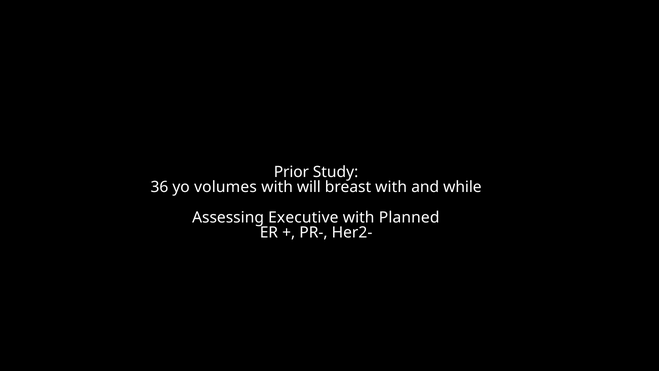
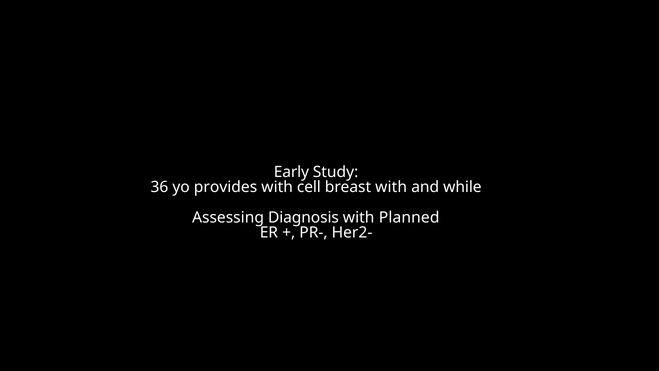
Prior: Prior -> Early (291, 172)
volumes: volumes -> provides (226, 187)
will: will -> cell (309, 187)
Executive: Executive -> Diagnosis (303, 217)
